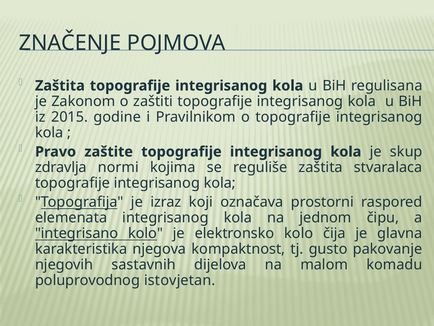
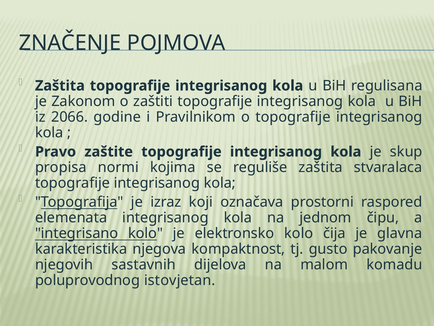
2015: 2015 -> 2066 (70, 117)
zdravlja: zdravlja -> propisa (61, 167)
